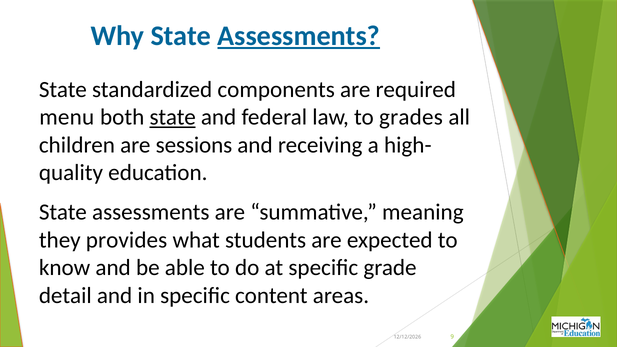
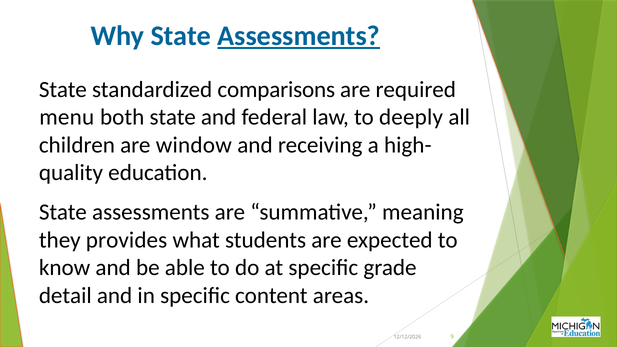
components: components -> comparisons (276, 90)
state underline: present -> none (173, 117)
grades: grades -> deeply (411, 117)
sessions: sessions -> window (194, 145)
